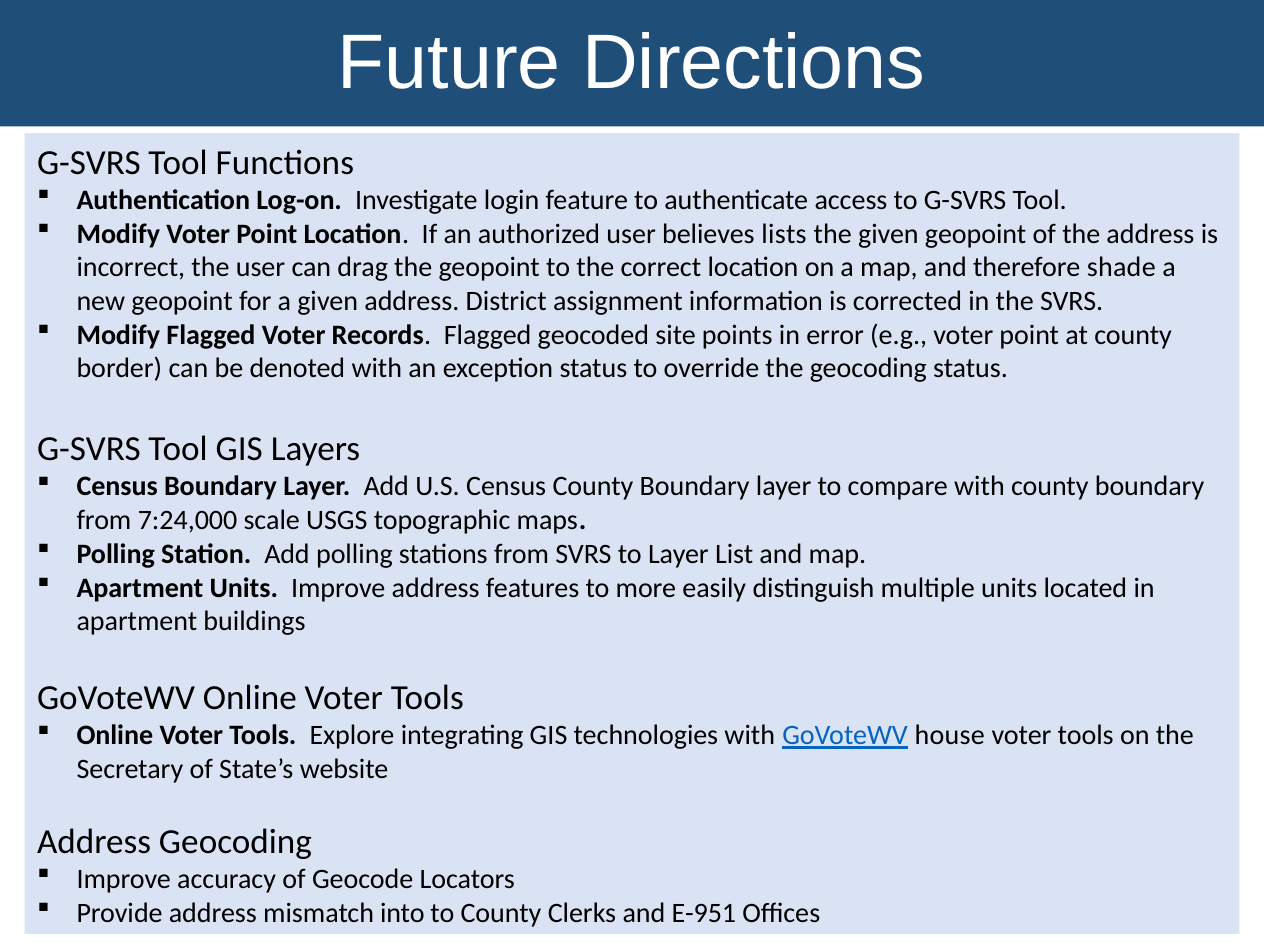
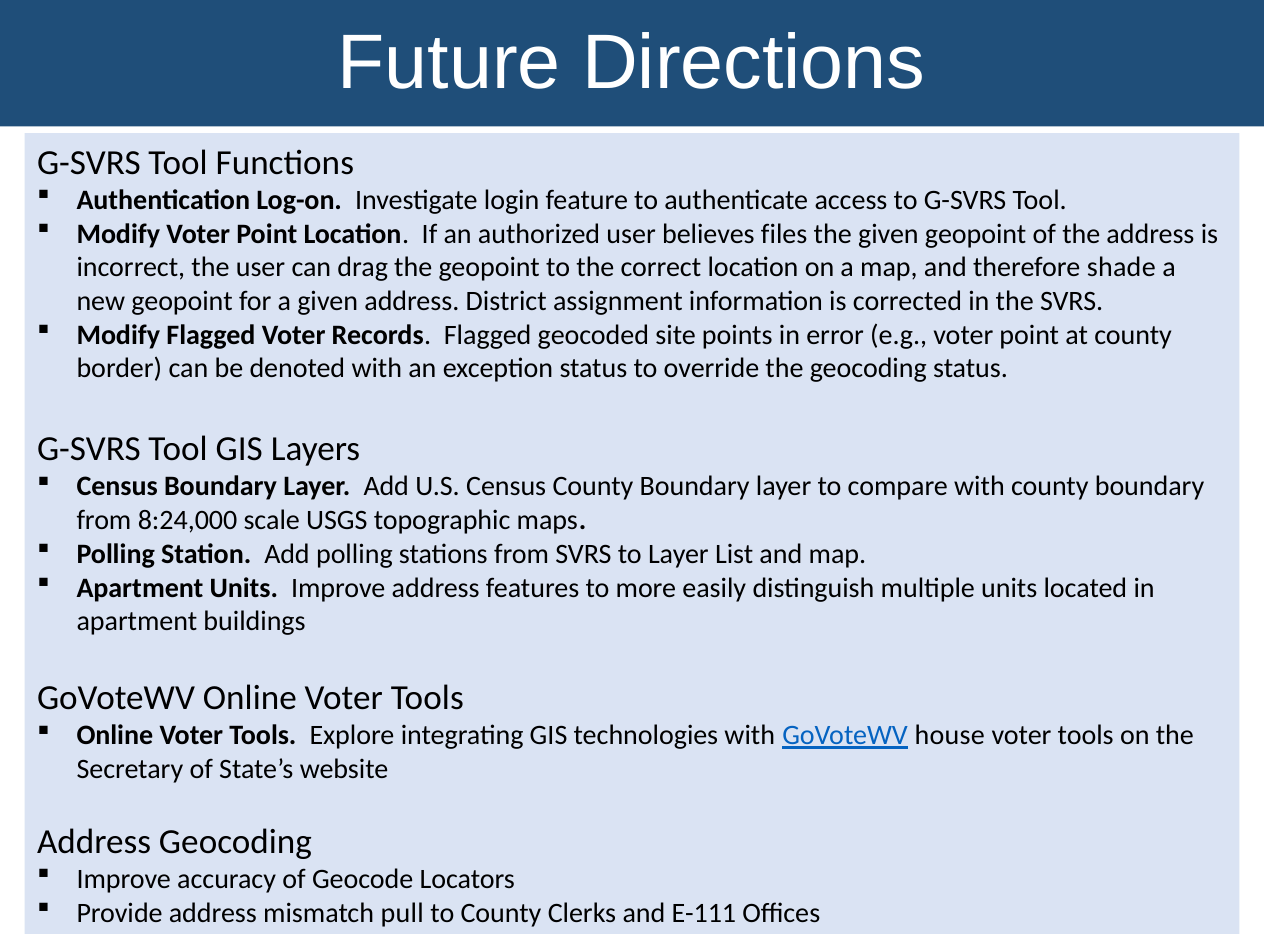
lists: lists -> files (784, 234)
7:24,000: 7:24,000 -> 8:24,000 (188, 520)
into: into -> pull (402, 913)
E-951: E-951 -> E-111 (704, 913)
